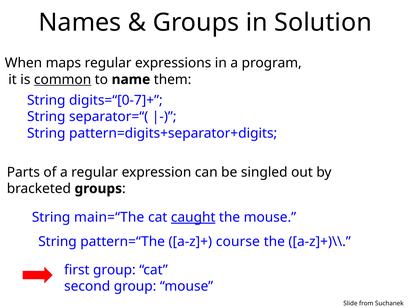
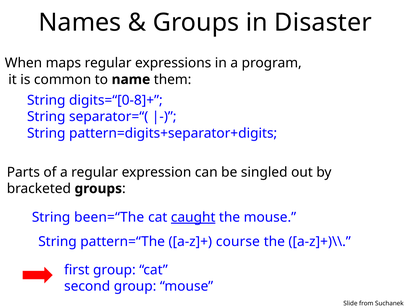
Solution: Solution -> Disaster (323, 23)
common underline: present -> none (63, 80)
digits=“[0-7]+: digits=“[0-7]+ -> digits=“[0-8]+ (116, 100)
main=“The: main=“The -> been=“The (109, 217)
